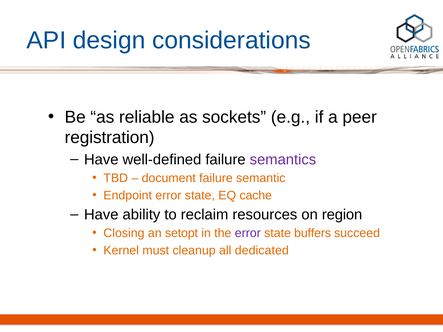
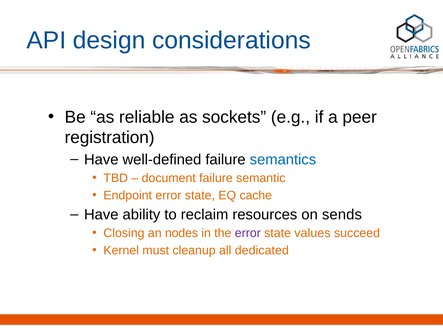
semantics colour: purple -> blue (283, 160)
region: region -> sends (342, 215)
setopt: setopt -> nodes (181, 233)
buffers: buffers -> values (312, 233)
